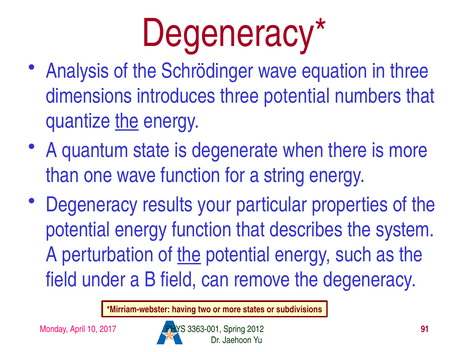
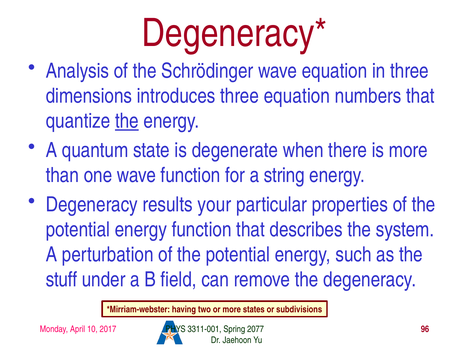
three potential: potential -> equation (297, 96)
the underline: present -> none (189, 254)
field: field -> stuff (61, 279)
3363-001: 3363-001 -> 3311-001 (204, 329)
2012: 2012 -> 2077 (256, 329)
91: 91 -> 96 (425, 329)
